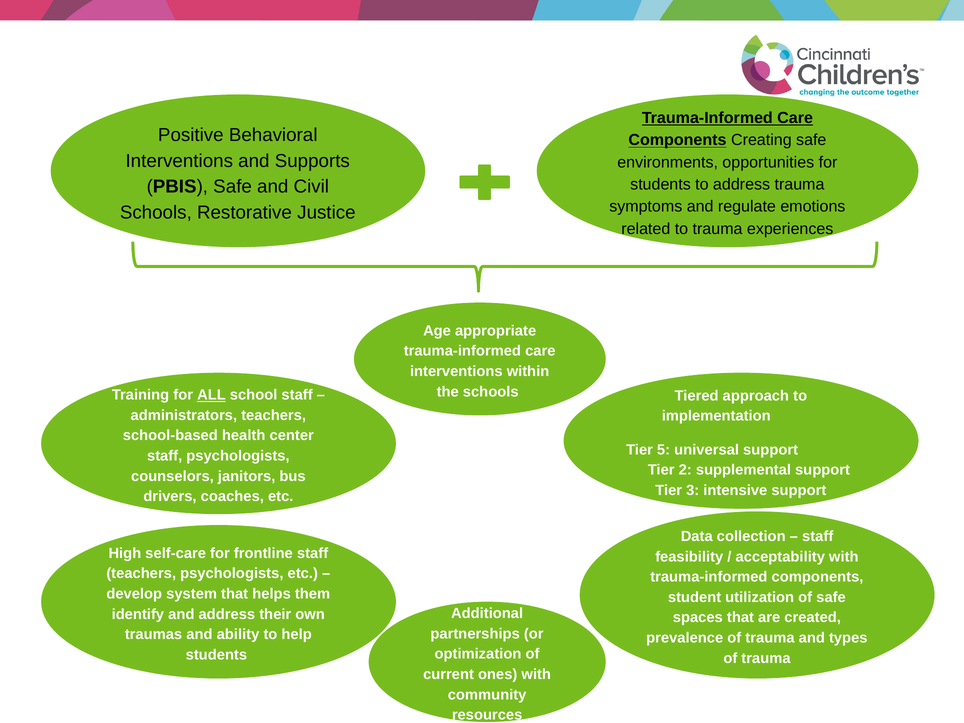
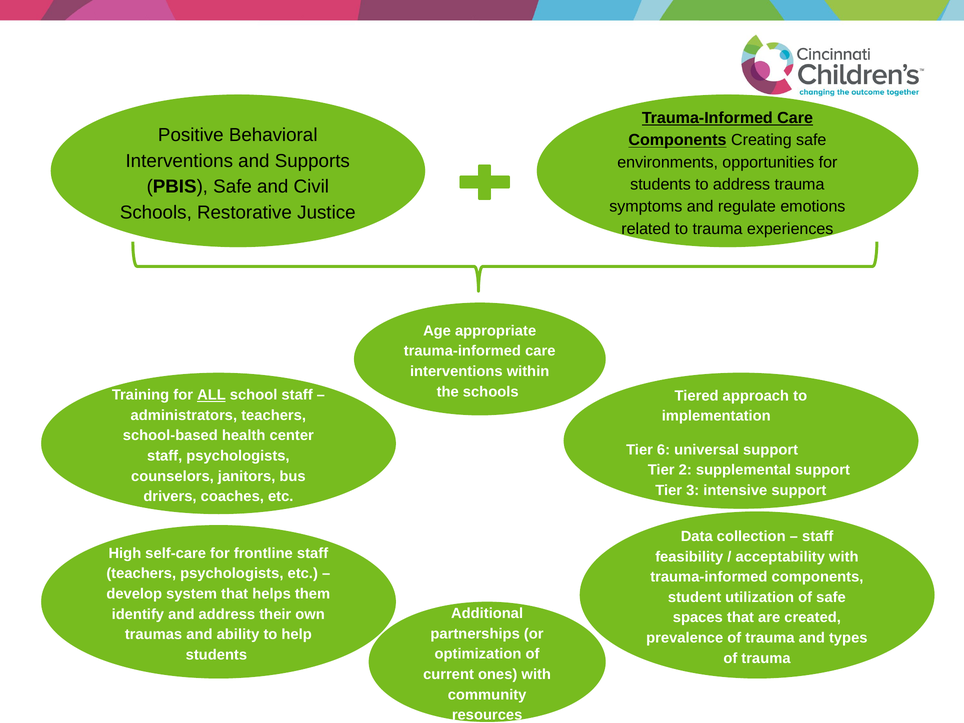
5: 5 -> 6 (664, 450)
